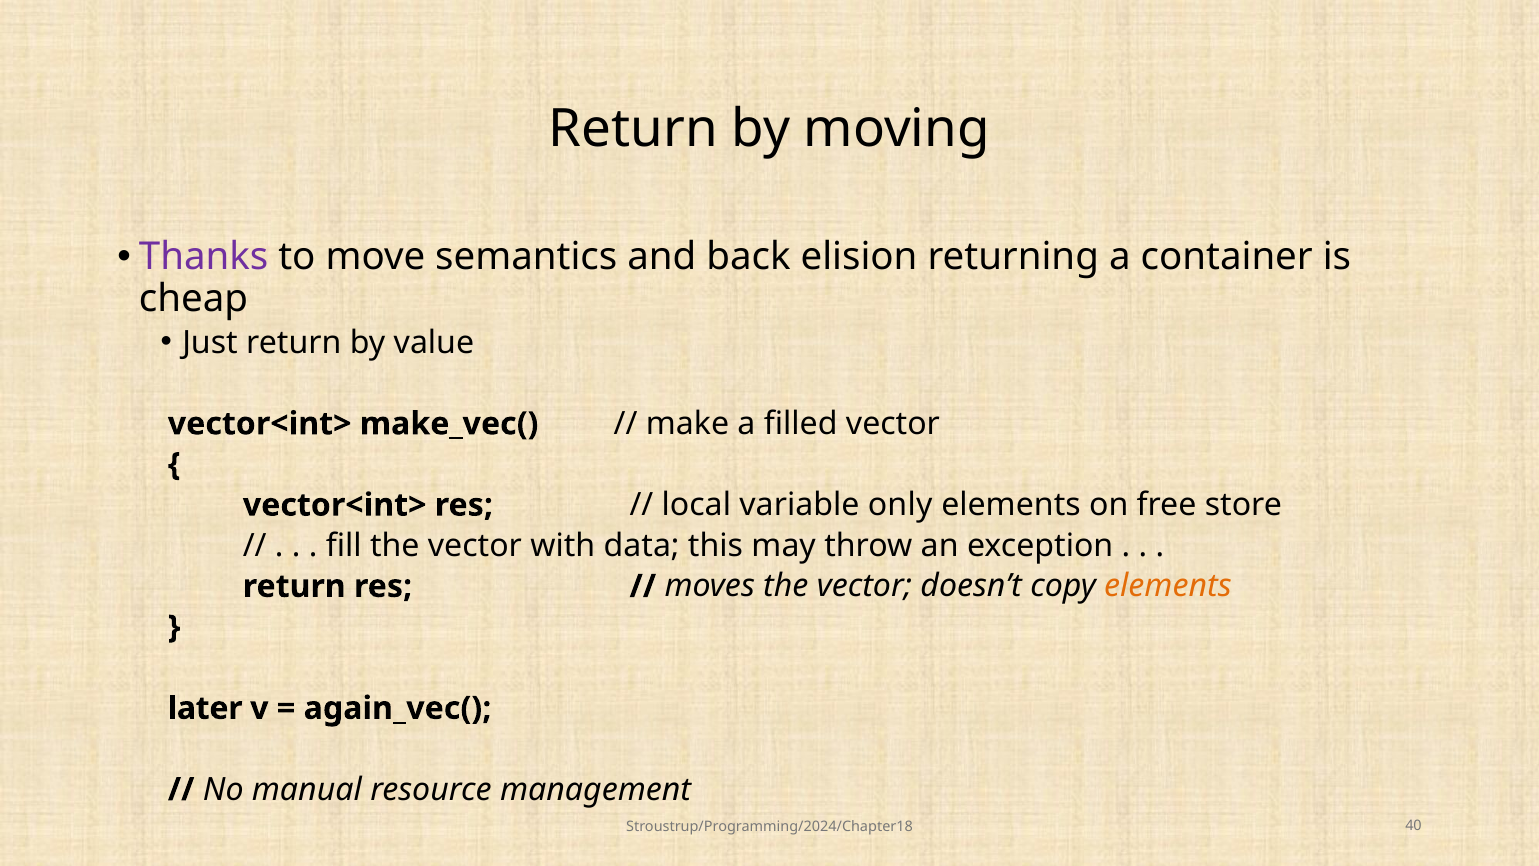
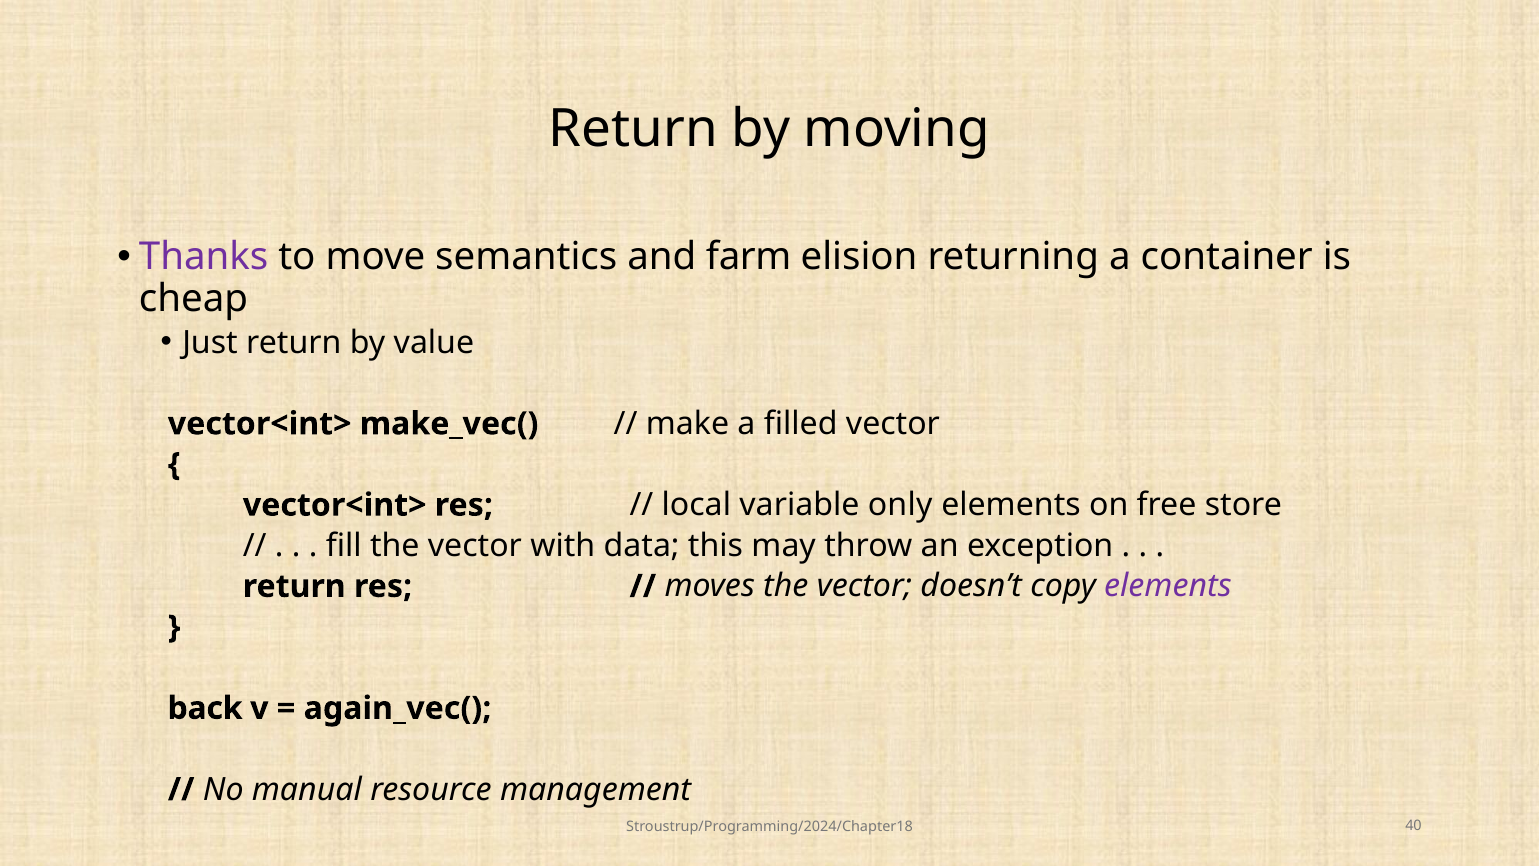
back: back -> farm (749, 257)
elements colour: orange -> purple (1168, 586)
later: later -> back (205, 708)
